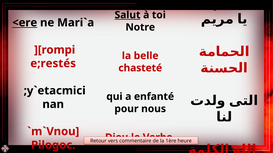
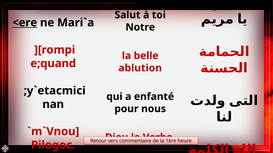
Salut underline: present -> none (128, 15)
e;restés: e;restés -> e;quand (53, 64)
chasteté: chasteté -> ablution (140, 68)
